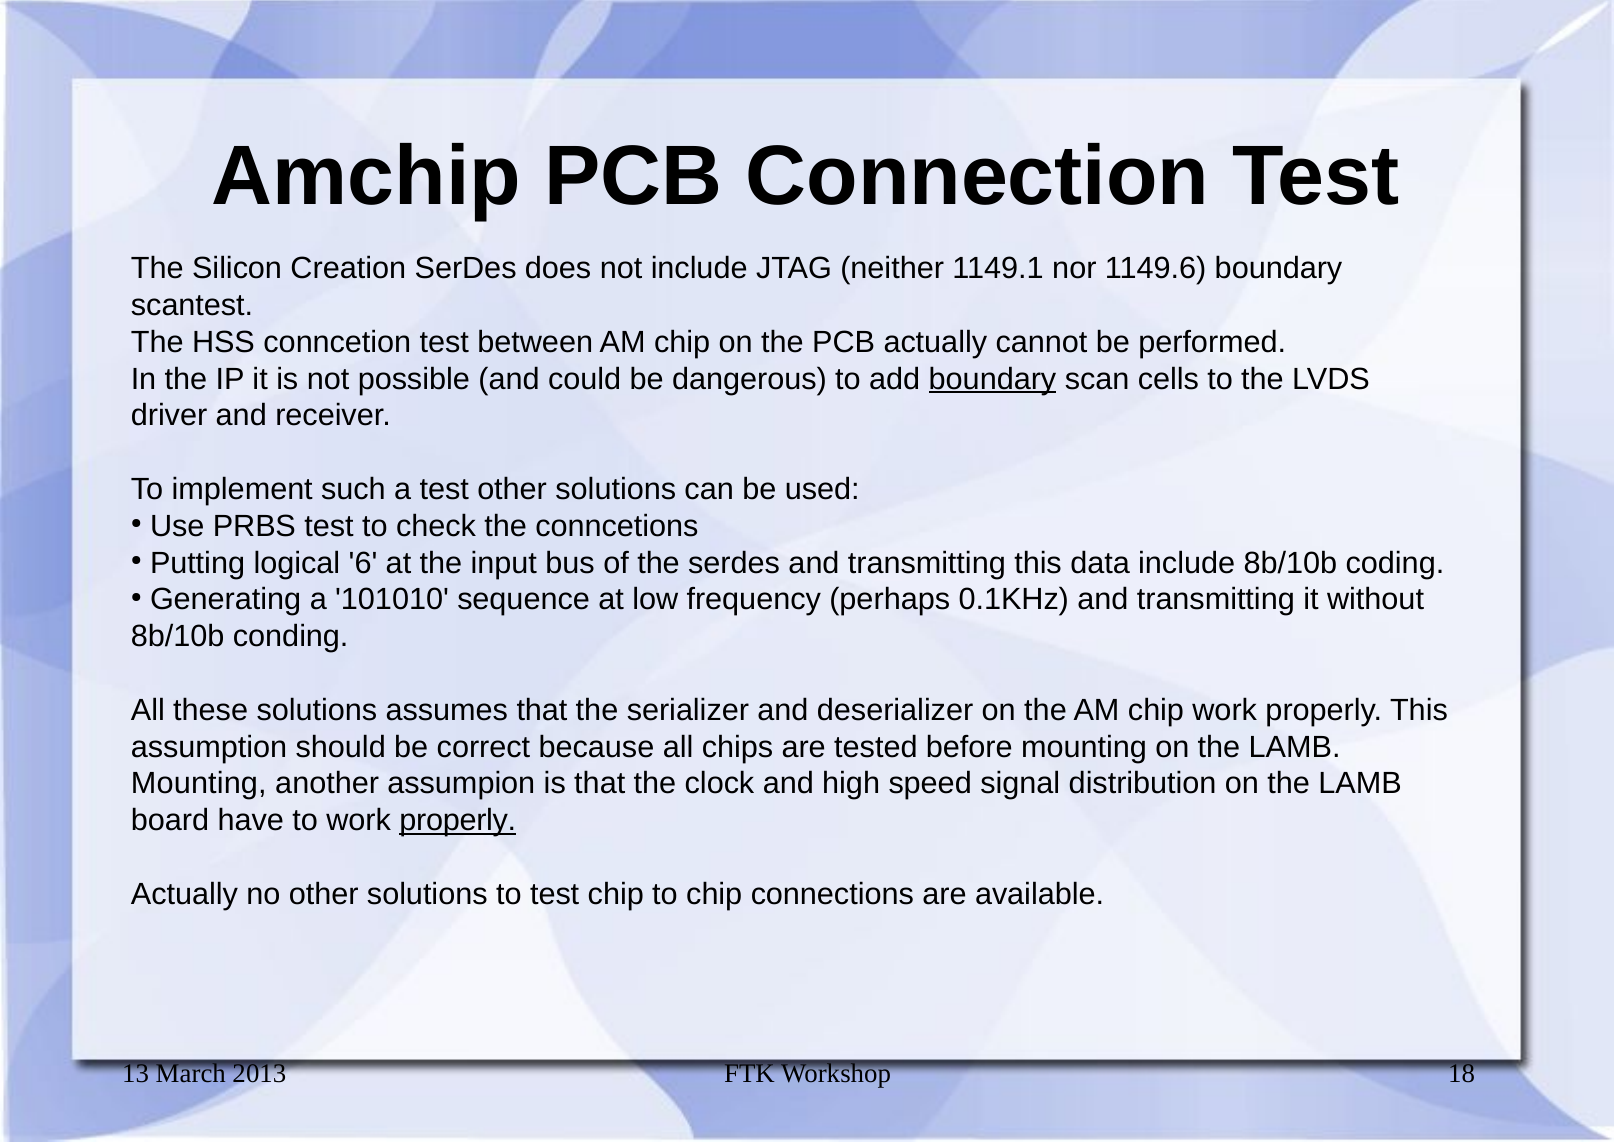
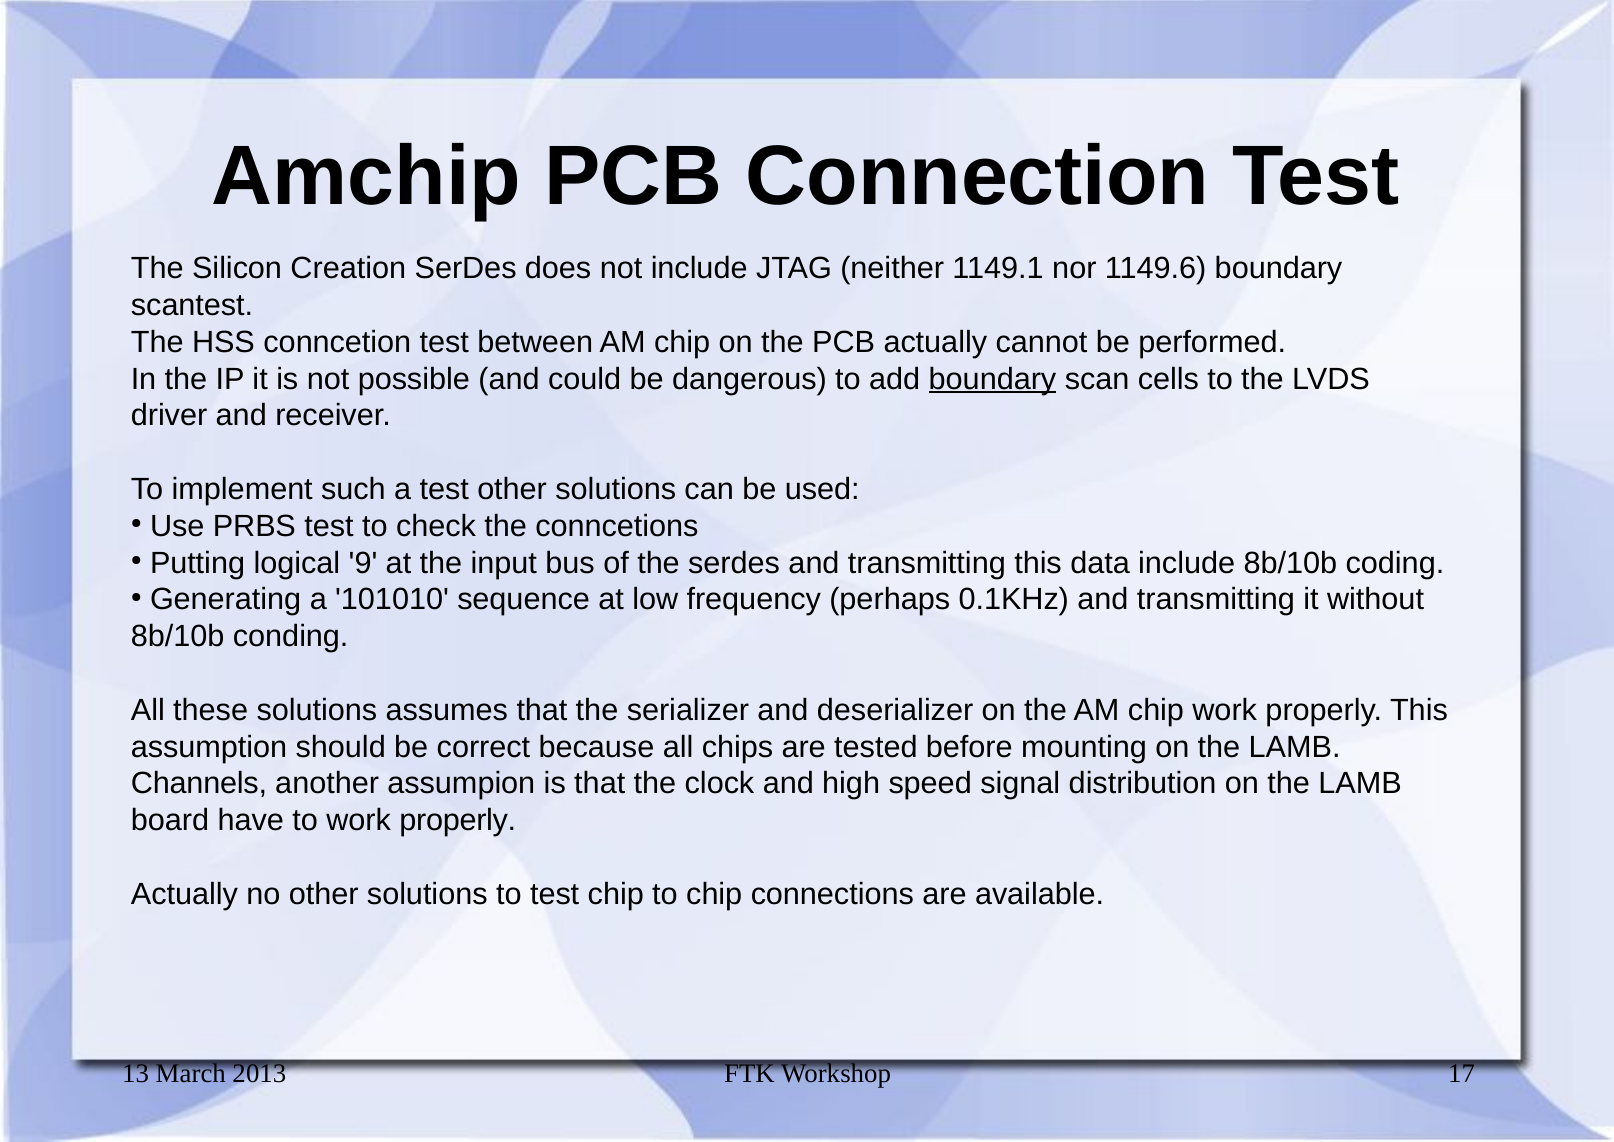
6: 6 -> 9 (363, 563)
Mounting: Mounting -> Channels (199, 784)
properly underline: present -> none (458, 821)
18: 18 -> 17 (1462, 1074)
